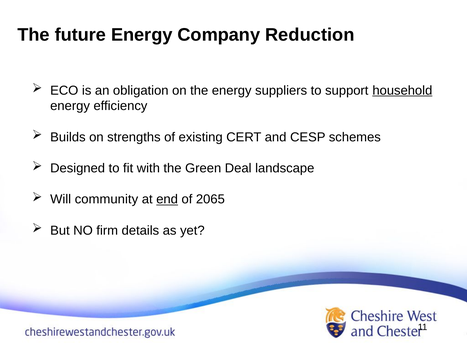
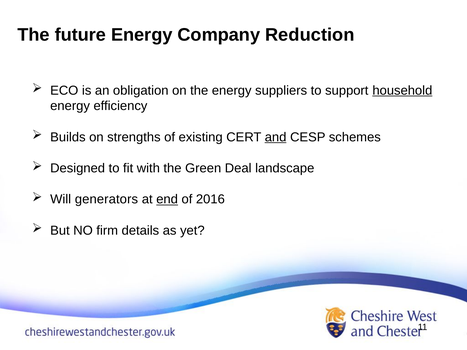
and underline: none -> present (276, 137)
community: community -> generators (106, 199)
2065: 2065 -> 2016 (210, 199)
